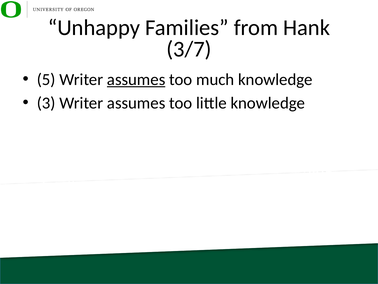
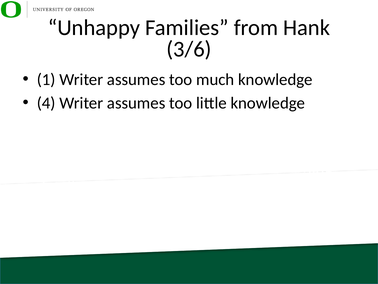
3/7: 3/7 -> 3/6 (189, 49)
5: 5 -> 1 (46, 79)
assumes underline: present -> none (136, 79)
3: 3 -> 4 (46, 103)
